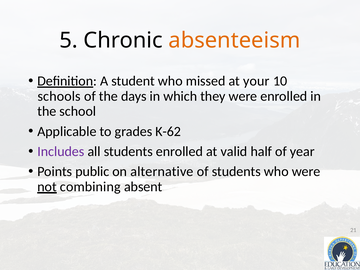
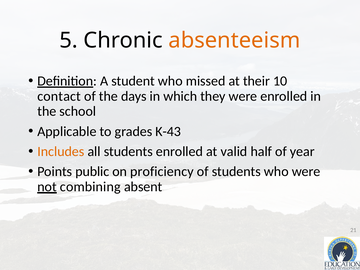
your: your -> their (256, 81)
schools: schools -> contact (59, 96)
K-62: K-62 -> K-43 (168, 131)
Includes colour: purple -> orange (61, 152)
alternative: alternative -> proficiency (162, 172)
